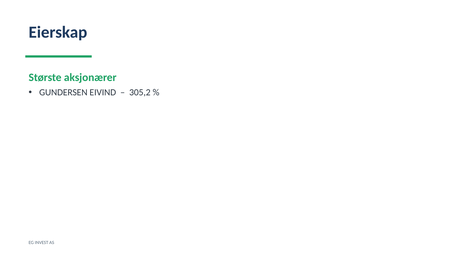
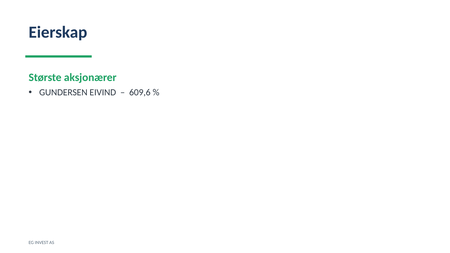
305,2: 305,2 -> 609,6 (140, 93)
